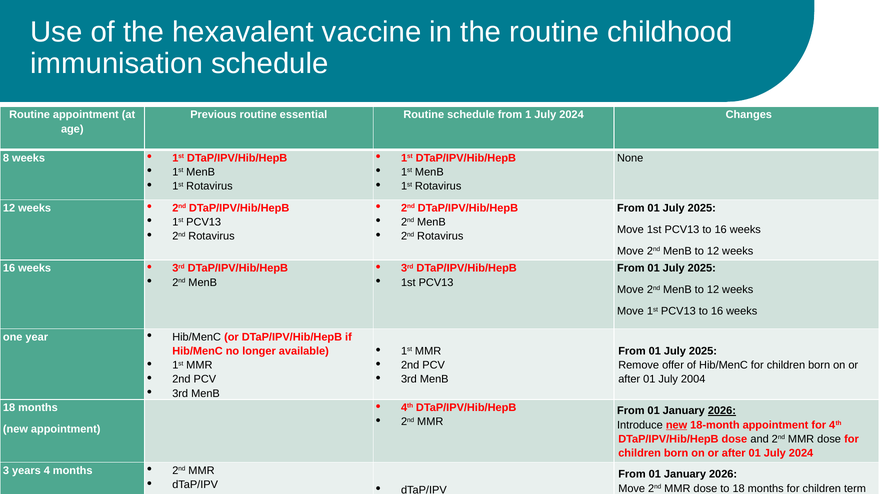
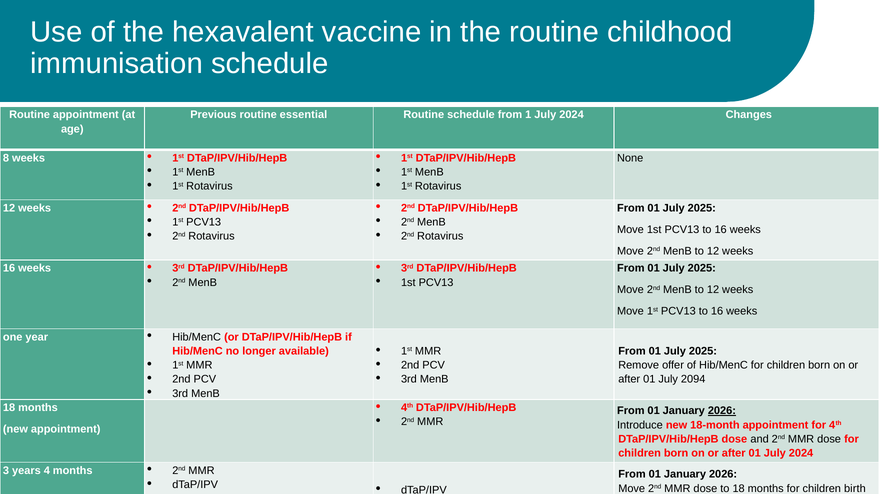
2004: 2004 -> 2094 (693, 380)
new underline: present -> none (677, 425)
term: term -> birth (855, 489)
